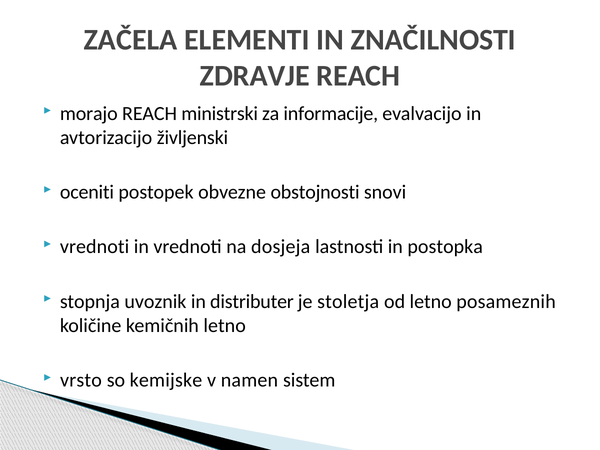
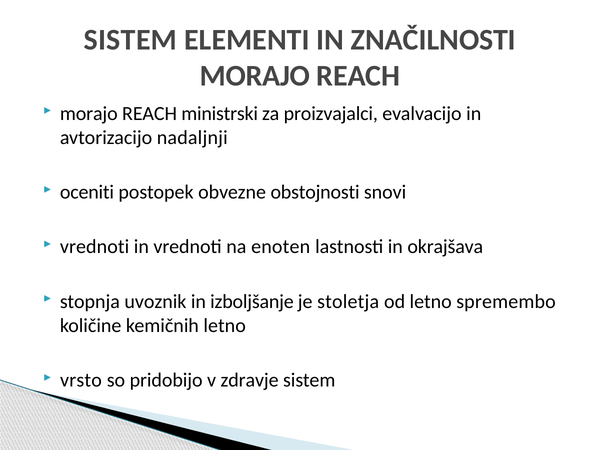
ZAČELA: ZAČELA -> SISTEM (130, 40)
ZDRAVJE: ZDRAVJE -> MORAJO (255, 76)
informacije: informacije -> proizvajalci (331, 114)
življenski: življenski -> nadaljnji (192, 138)
dosjeja: dosjeja -> enoten (281, 247)
postopka: postopka -> okrajšava (445, 247)
distributer: distributer -> izboljšanje (252, 302)
posameznih: posameznih -> spremembo (506, 302)
kemijske: kemijske -> pridobijo (166, 380)
namen: namen -> zdravje (250, 380)
